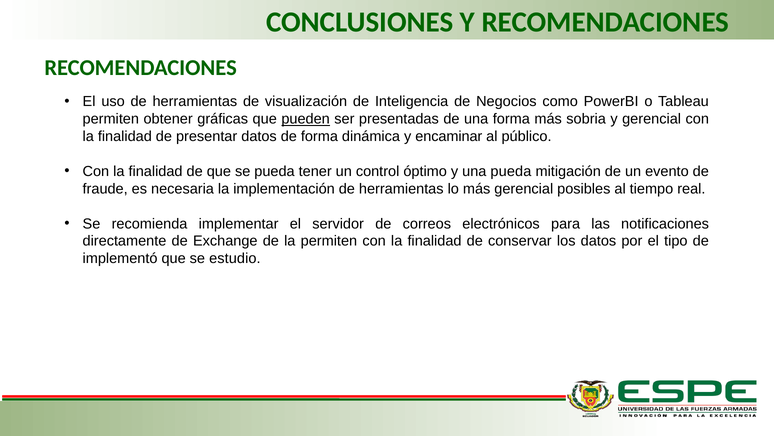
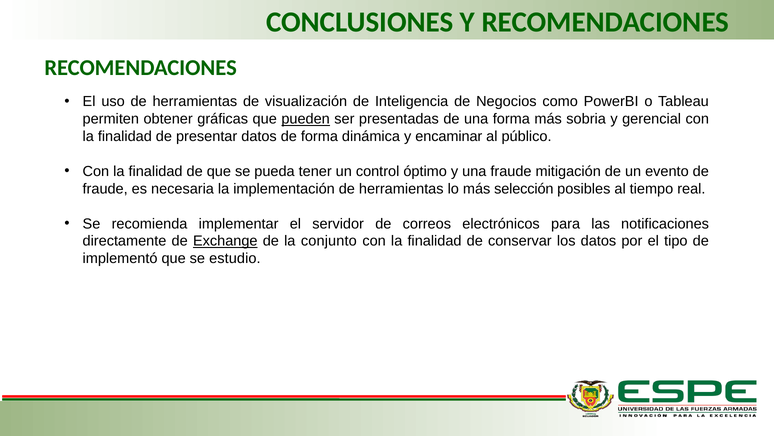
una pueda: pueda -> fraude (511, 171)
más gerencial: gerencial -> selección (524, 189)
Exchange underline: none -> present (225, 241)
la permiten: permiten -> conjunto (329, 241)
